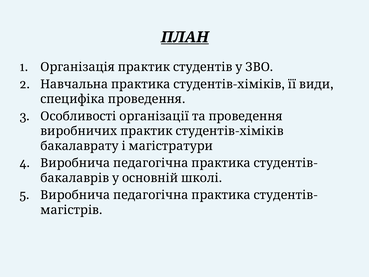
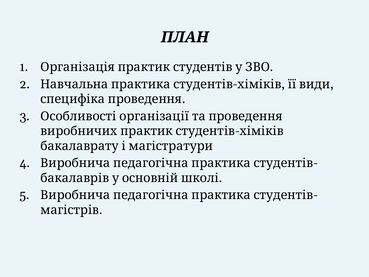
ПЛАН underline: present -> none (185, 37)
